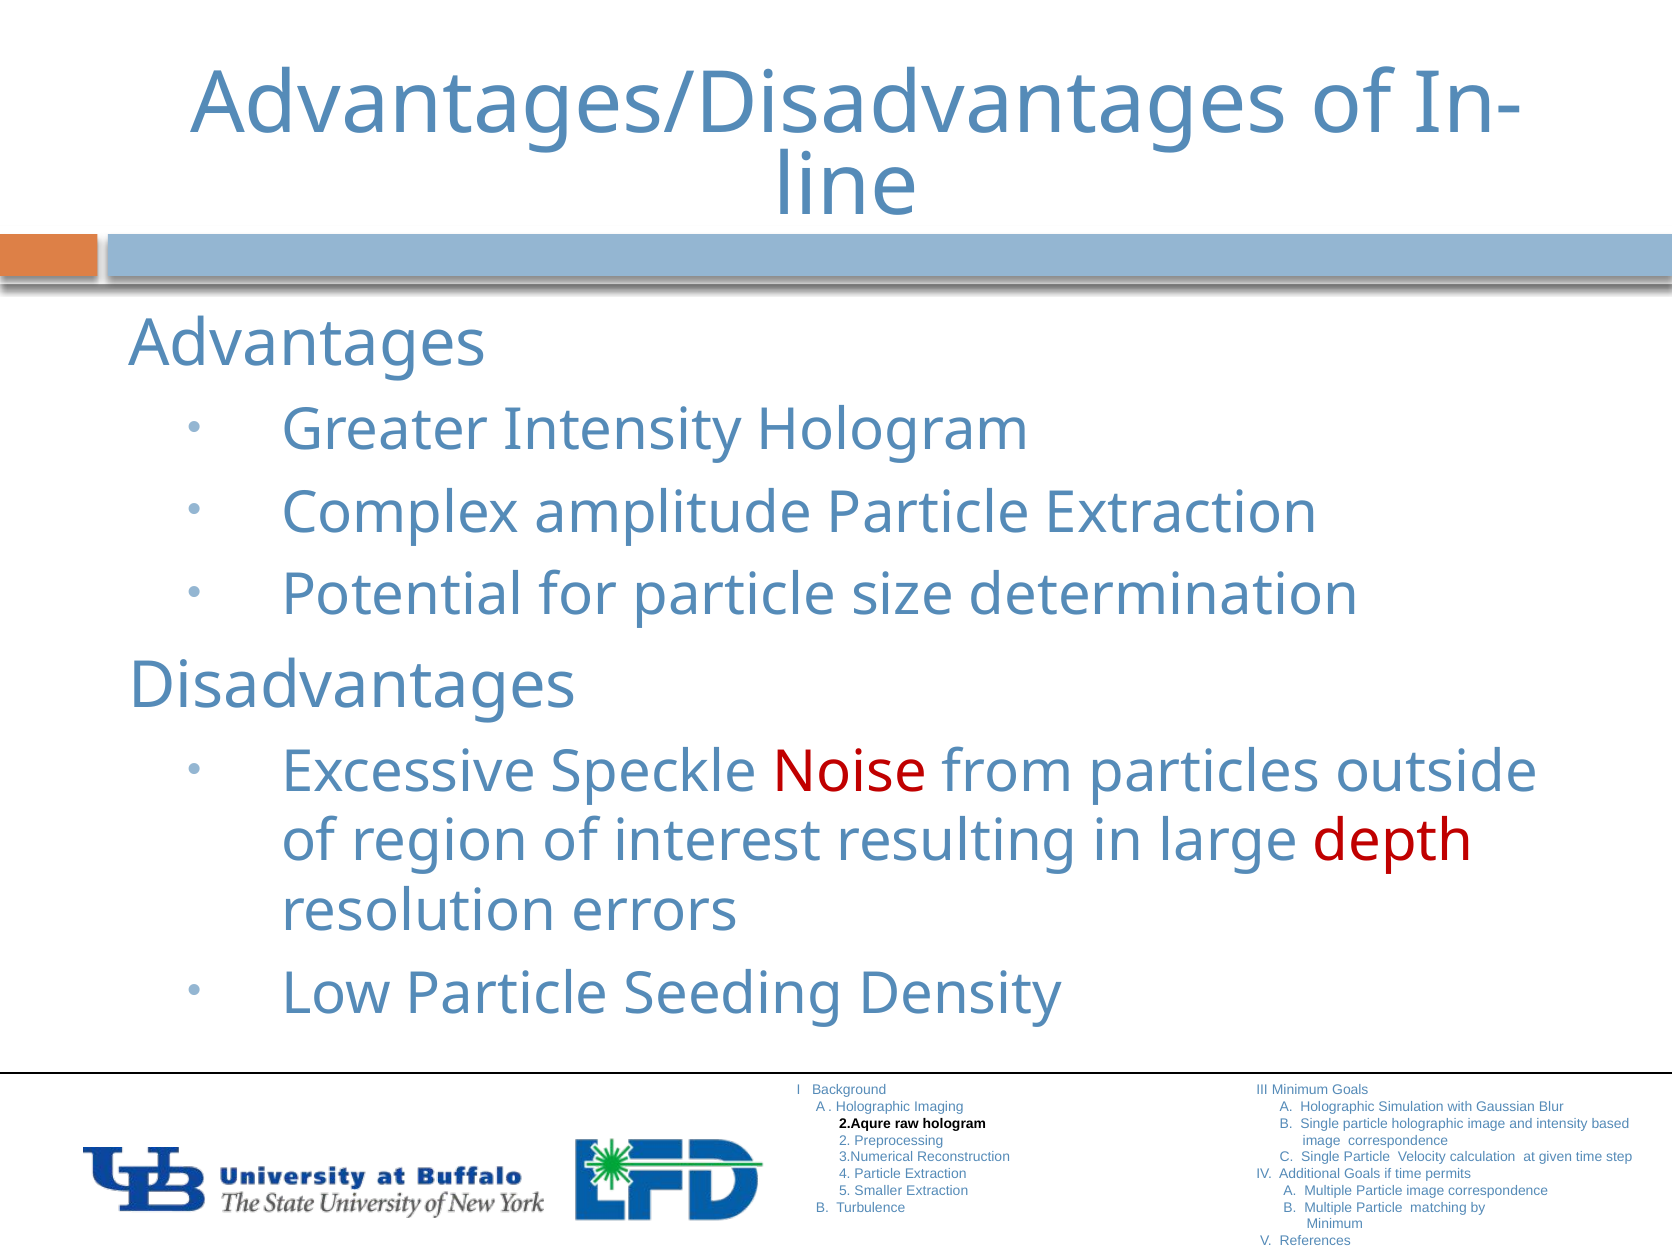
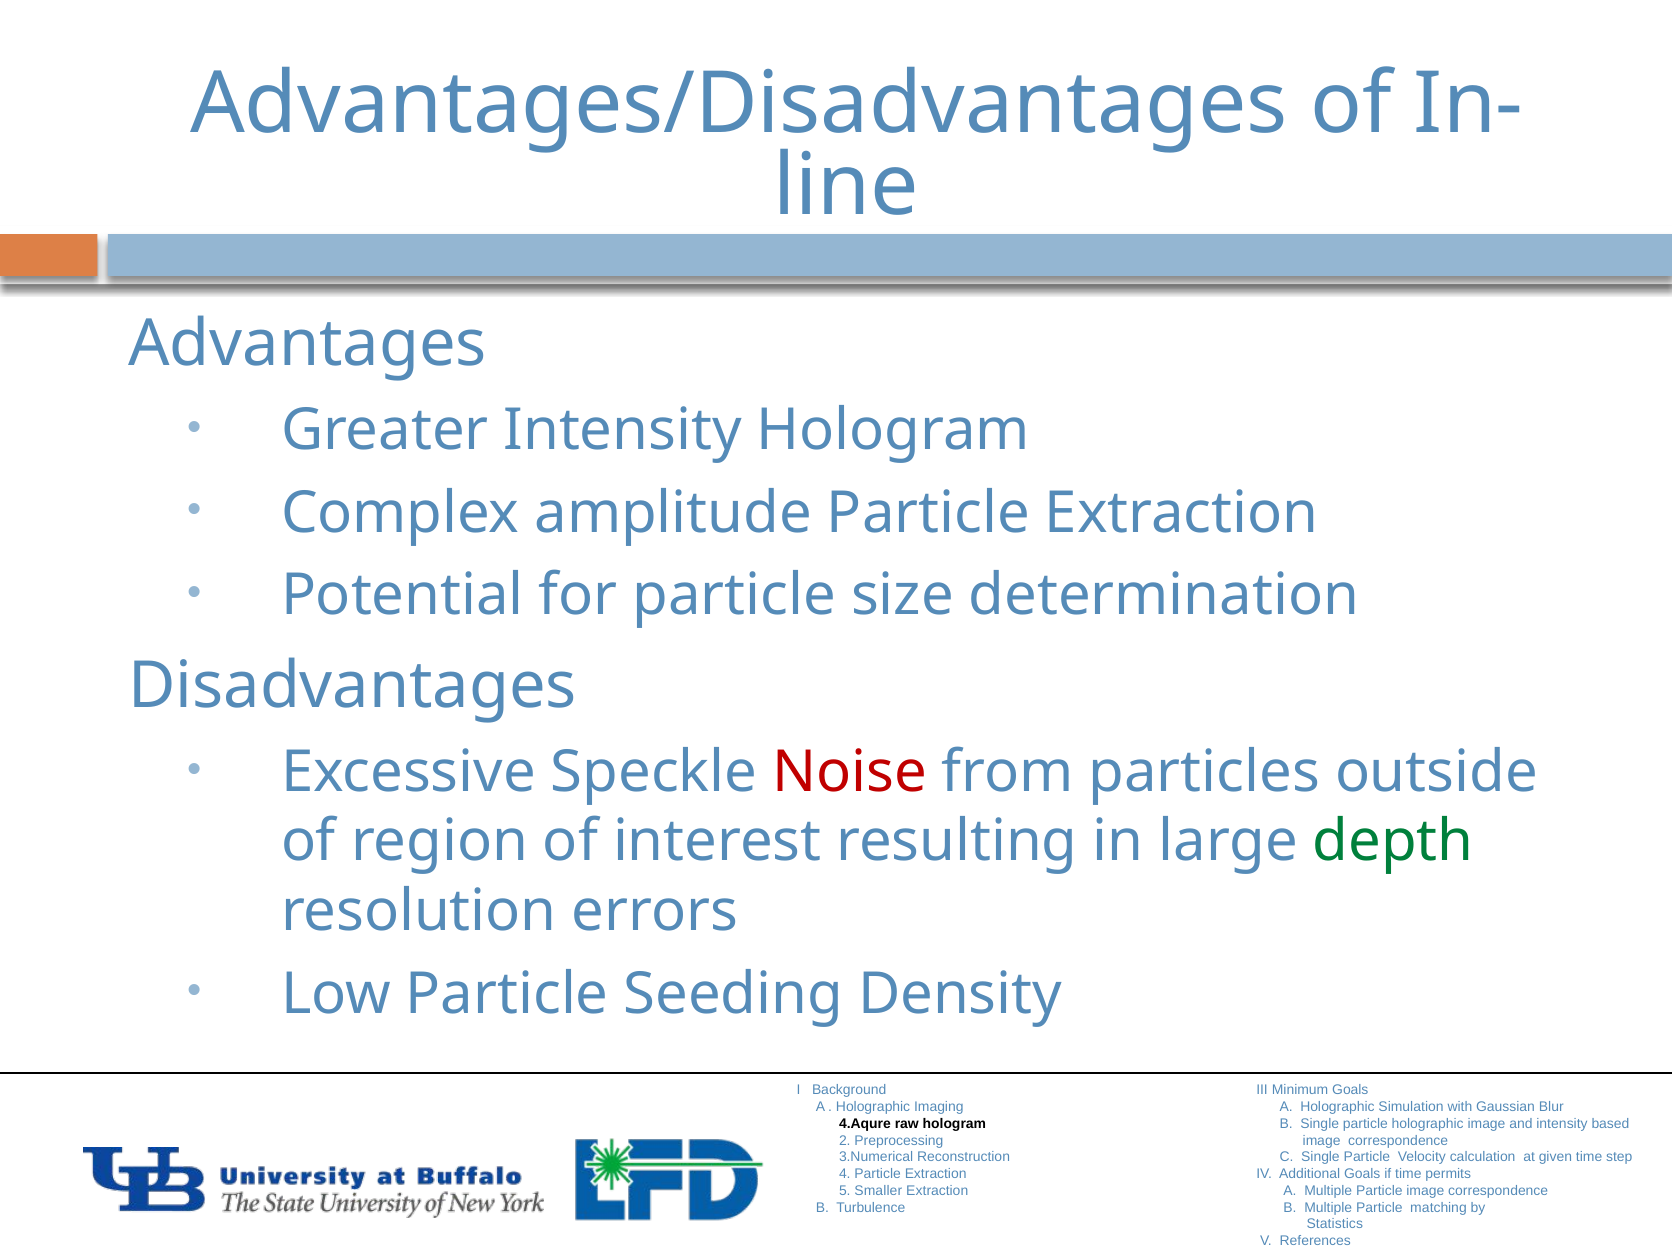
depth colour: red -> green (1393, 842)
2.Aqure: 2.Aqure -> 4.Aqure (865, 1124)
Minimum: Minimum -> Statistics (1335, 1224)
